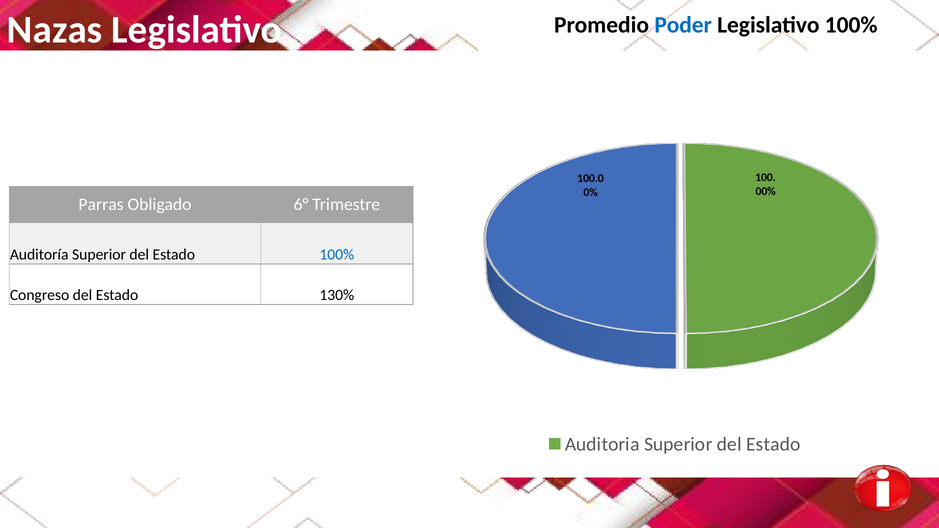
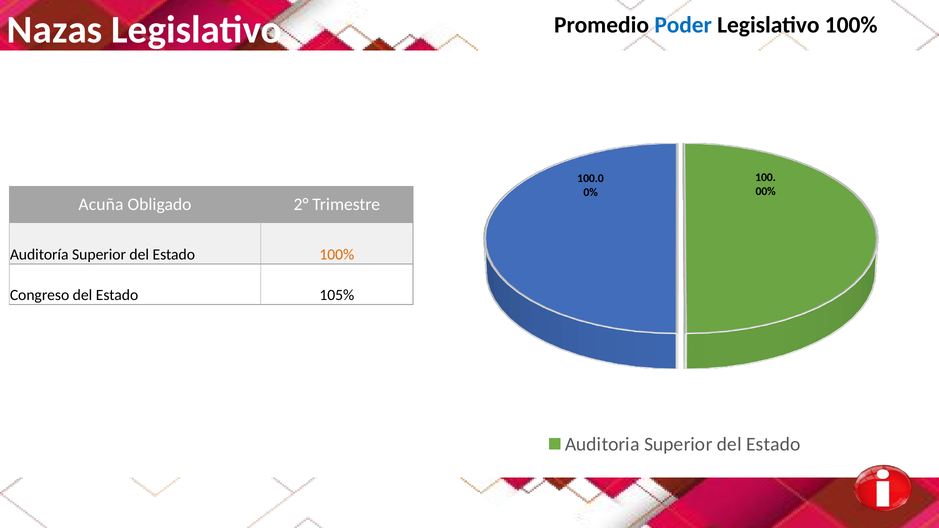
Parras: Parras -> Acuña (101, 205)
6°: 6° -> 2° (301, 205)
100% colour: blue -> orange (337, 255)
130%: 130% -> 105% (337, 295)
